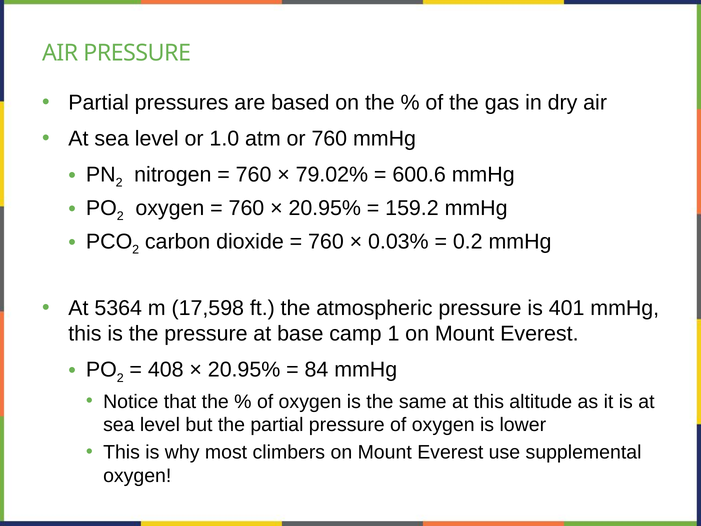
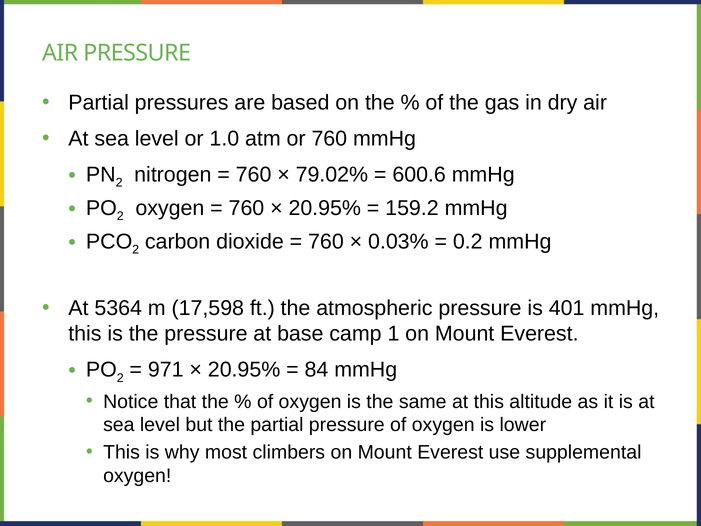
408: 408 -> 971 (166, 370)
